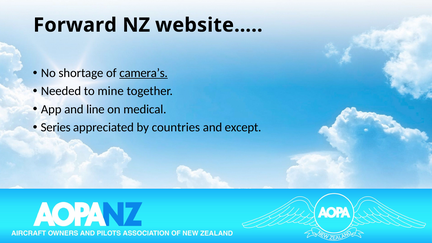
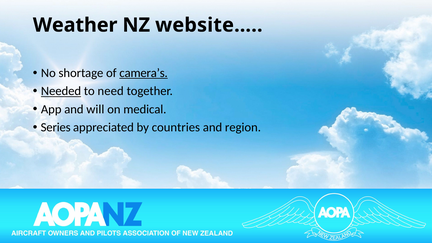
Forward: Forward -> Weather (75, 25)
Needed underline: none -> present (61, 91)
mine: mine -> need (111, 91)
line: line -> will (95, 109)
except: except -> region (243, 127)
